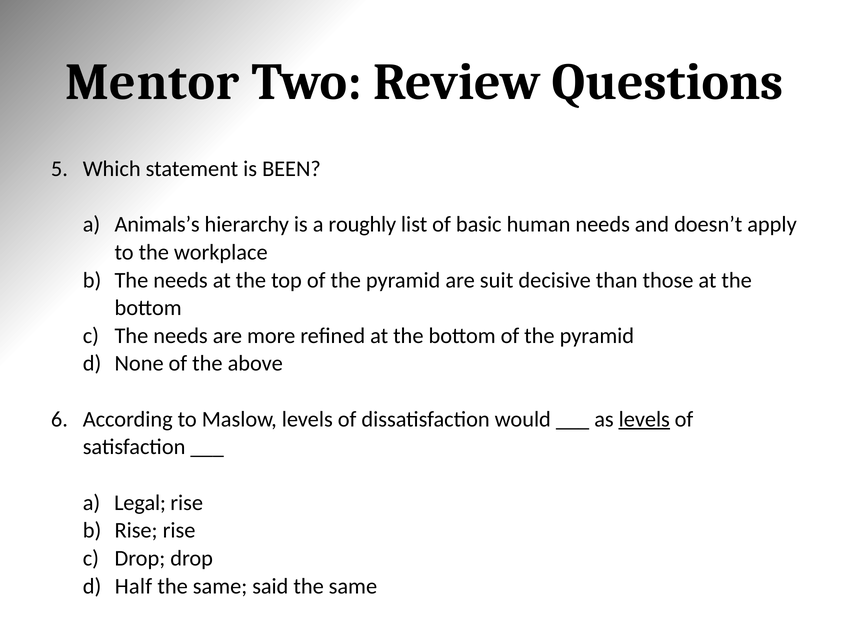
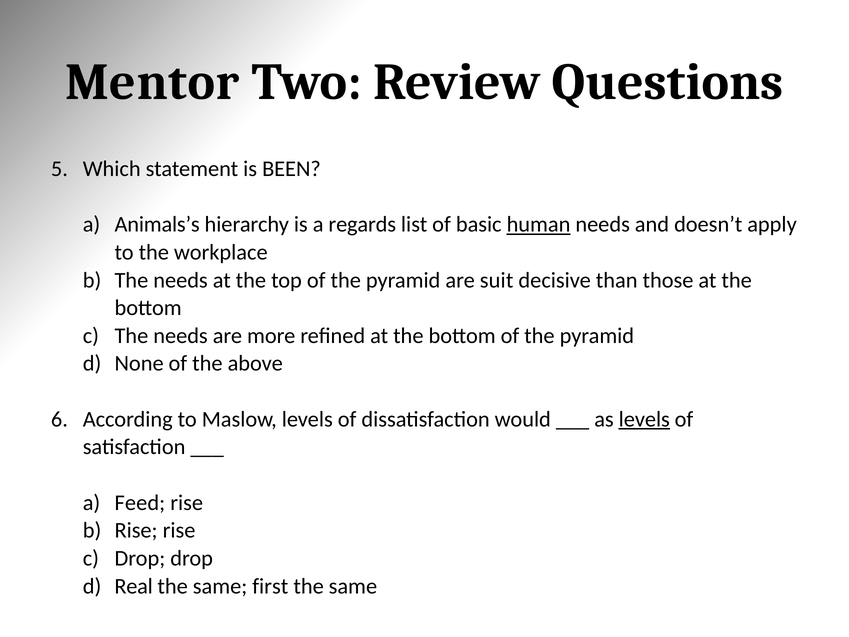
roughly: roughly -> regards (362, 224)
human underline: none -> present (539, 224)
Legal: Legal -> Feed (140, 502)
Half: Half -> Real (134, 586)
said: said -> first (270, 586)
